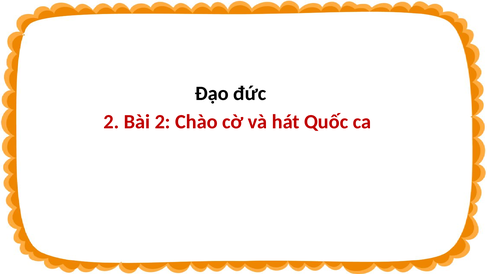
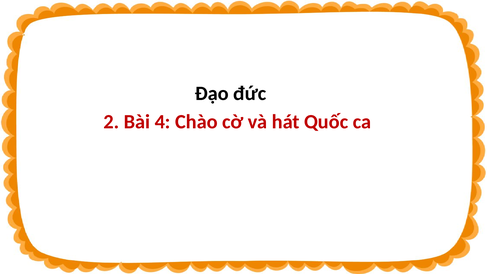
Bài 2: 2 -> 4 (163, 122)
